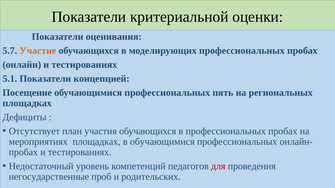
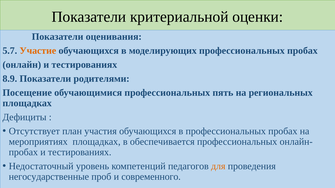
5.1: 5.1 -> 8.9 (10, 79)
концепцией: концепцией -> родителями (102, 79)
в обучающимися: обучающимися -> обеспечивается (162, 142)
для colour: red -> orange (218, 166)
родительских: родительских -> современного (151, 177)
